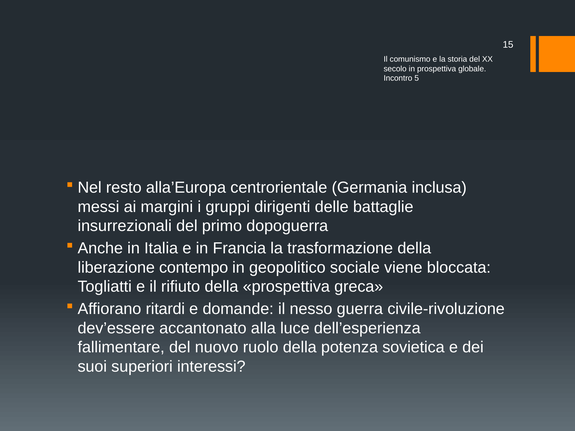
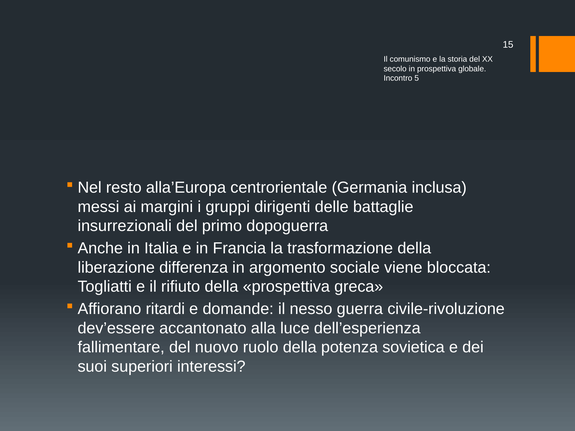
contempo: contempo -> differenza (194, 268)
geopolitico: geopolitico -> argomento (287, 268)
